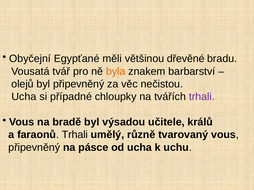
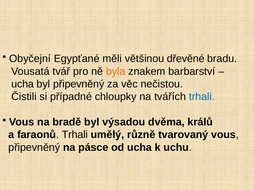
olejů: olejů -> ucha (23, 84)
Ucha: Ucha -> Čistili (24, 97)
trhali colour: purple -> blue (202, 97)
učitele: učitele -> dvěma (166, 122)
